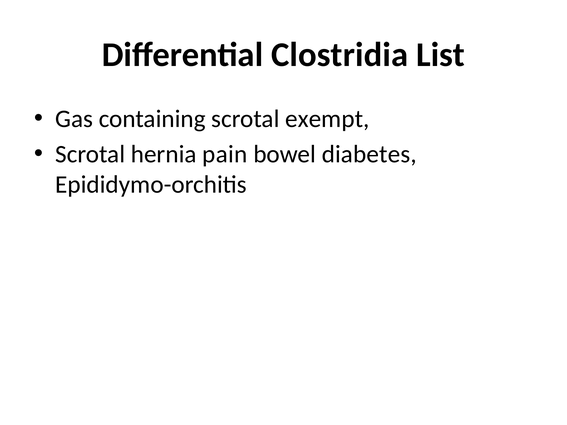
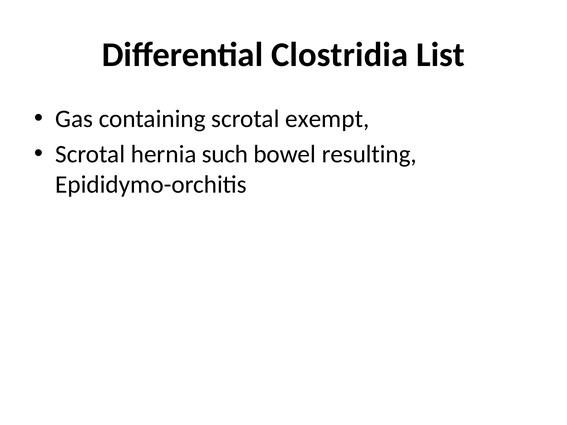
pain: pain -> such (225, 154)
diabetes: diabetes -> resulting (369, 154)
